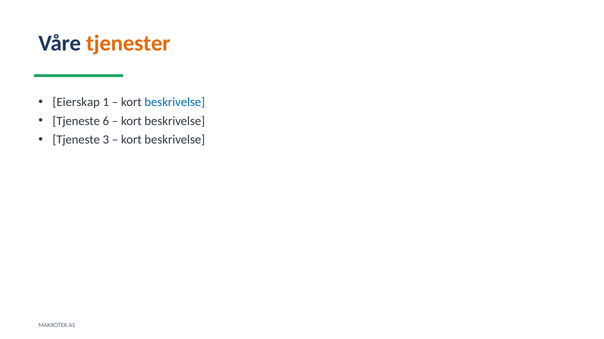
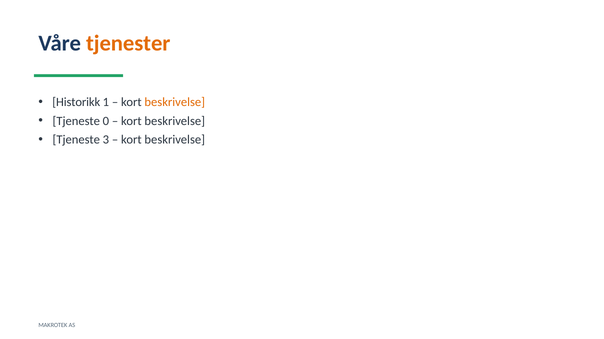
Eierskap: Eierskap -> Historikk (76, 102)
beskrivelse colour: blue -> orange (175, 102)
6: 6 -> 0 (106, 121)
